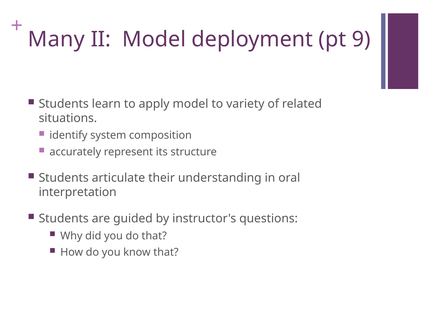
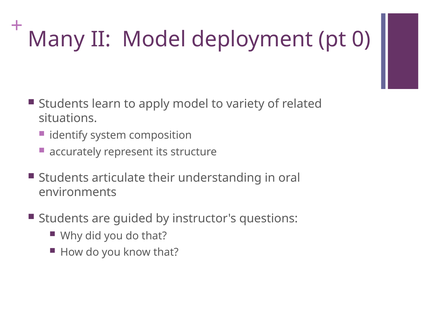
9: 9 -> 0 (361, 40)
interpretation: interpretation -> environments (78, 192)
